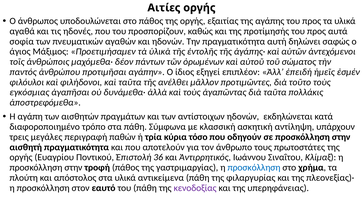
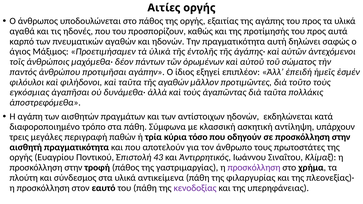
σοφία: σοφία -> καρπό (22, 41)
τῆς ανέλθει: ανέλθει -> αγαθών (173, 82)
36: 36 -> 43 (158, 157)
προσκόλληση colour: blue -> purple (254, 168)
απόστολος: απόστολος -> σύνδεσμος (75, 178)
